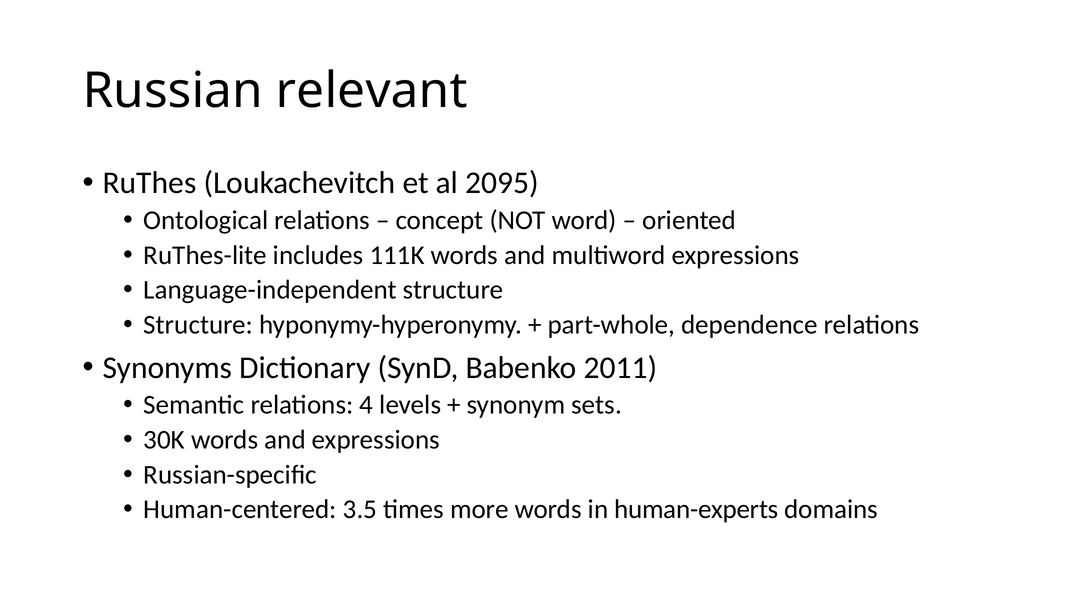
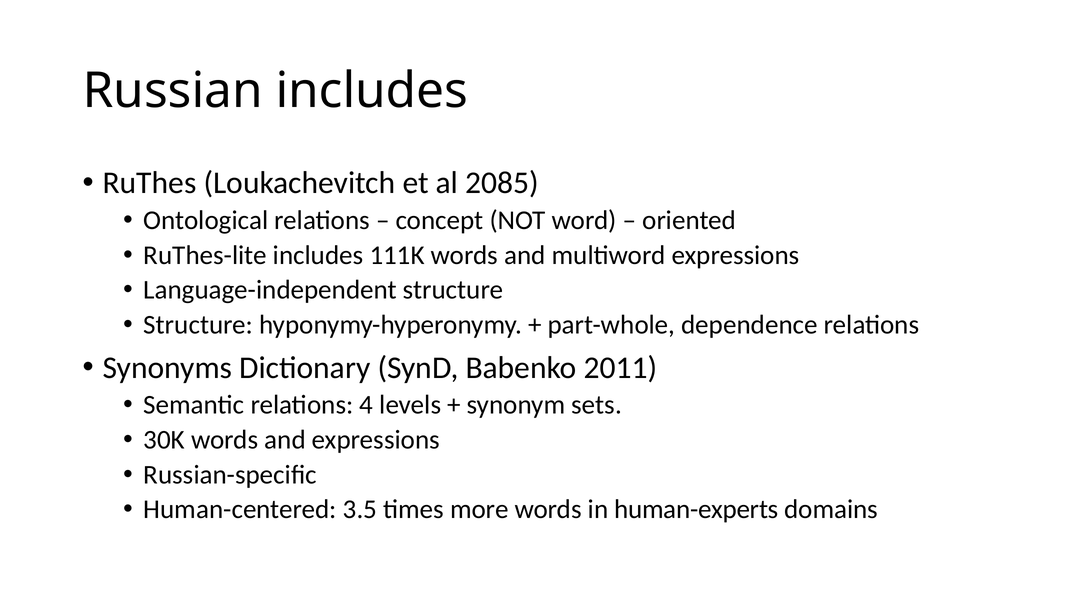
Russian relevant: relevant -> includes (372, 91)
2095: 2095 -> 2085 (502, 183)
